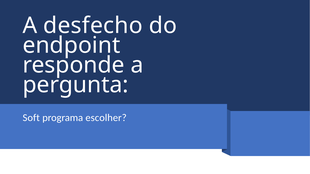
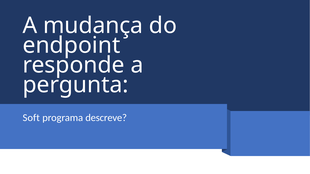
desfecho: desfecho -> mudança (93, 26)
escolher: escolher -> descreve (106, 118)
